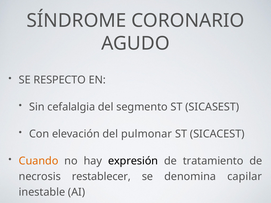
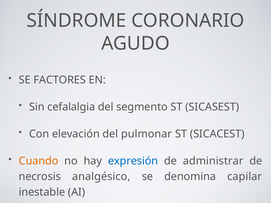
RESPECTO: RESPECTO -> FACTORES (60, 80)
expresión colour: black -> blue (133, 161)
tratamiento: tratamiento -> administrar (213, 161)
restablecer: restablecer -> analgésico (101, 177)
